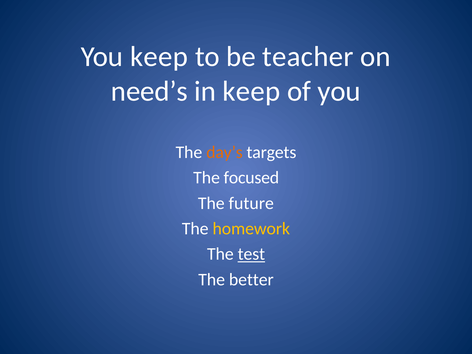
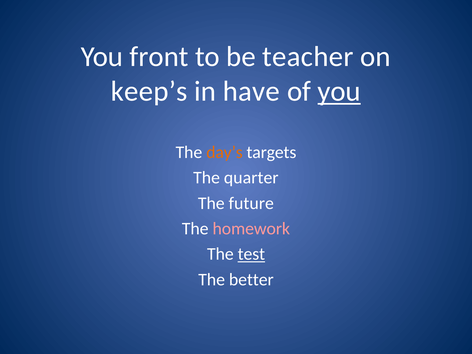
You keep: keep -> front (159, 57)
need’s: need’s -> keep’s (149, 91)
in keep: keep -> have (251, 91)
you underline: none -> present (339, 91)
focused: focused -> quarter (251, 178)
homework colour: yellow -> pink (251, 229)
